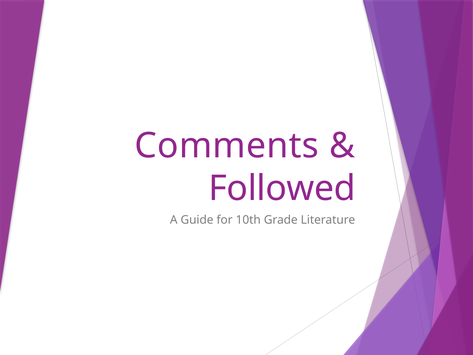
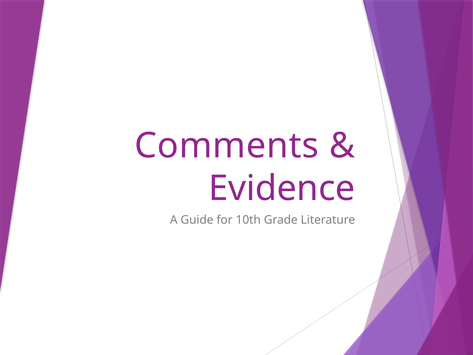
Followed: Followed -> Evidence (282, 188)
